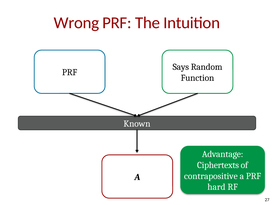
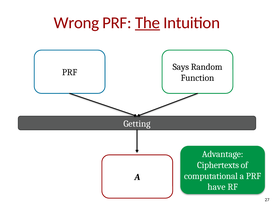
The underline: none -> present (148, 23)
Known: Known -> Getting (137, 124)
contrapositive: contrapositive -> computational (211, 176)
hard: hard -> have (216, 187)
